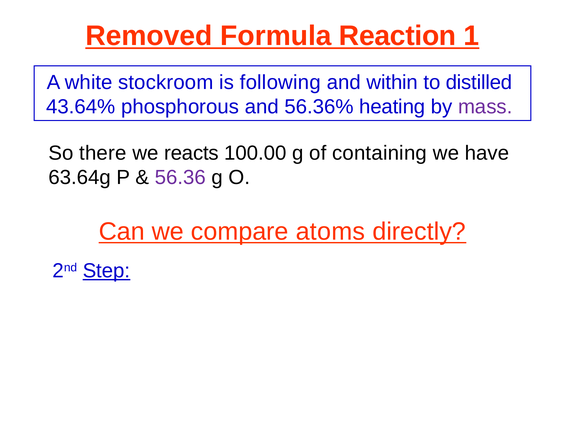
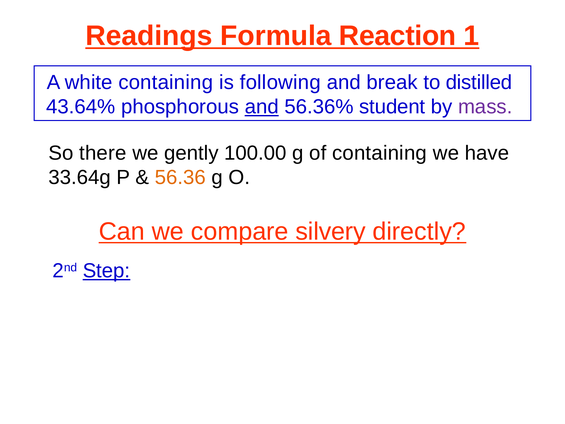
Removed: Removed -> Readings (149, 36)
white stockroom: stockroom -> containing (166, 82)
within: within -> break (392, 82)
and underline: none -> present (262, 107)
heating: heating -> student (392, 107)
reacts: reacts -> gently (191, 153)
63.64g: 63.64g -> 33.64g (80, 177)
56.36 colour: purple -> orange (180, 177)
atoms: atoms -> silvery (331, 231)
